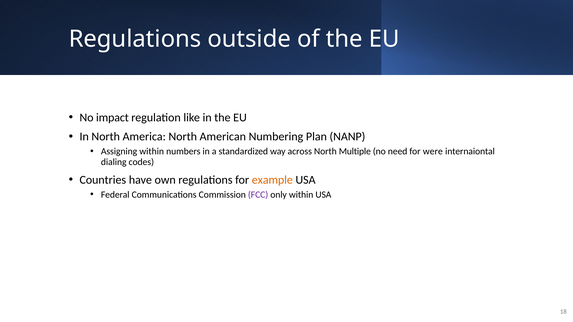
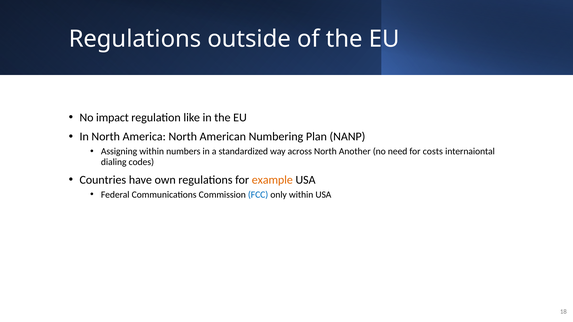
Multiple: Multiple -> Another (355, 152)
were: were -> costs (433, 152)
FCC colour: purple -> blue (258, 195)
